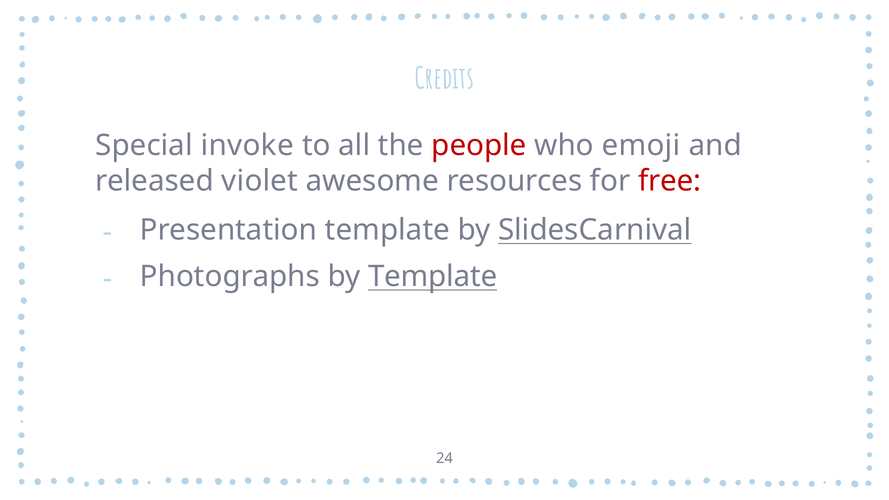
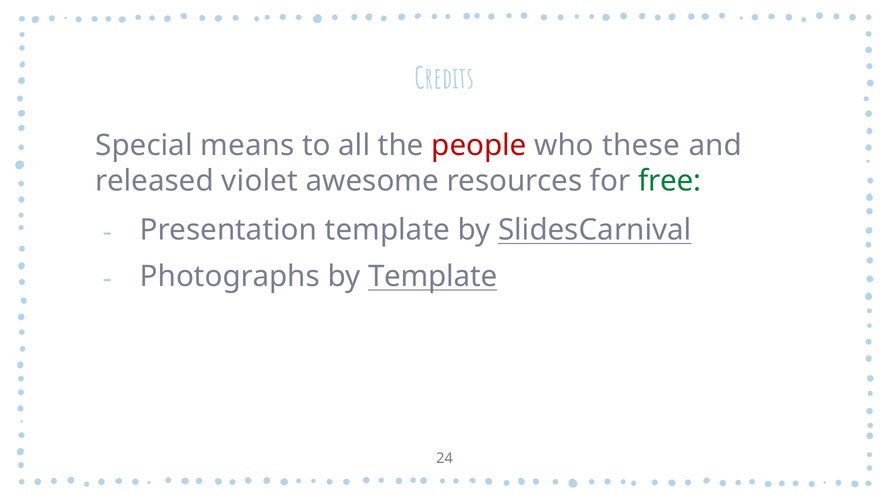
invoke: invoke -> means (247, 145)
emoji: emoji -> these (641, 145)
free colour: red -> green (670, 181)
